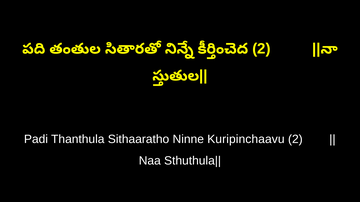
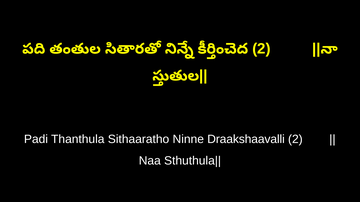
Kuripinchaavu: Kuripinchaavu -> Draakshaavalli (246, 139)
